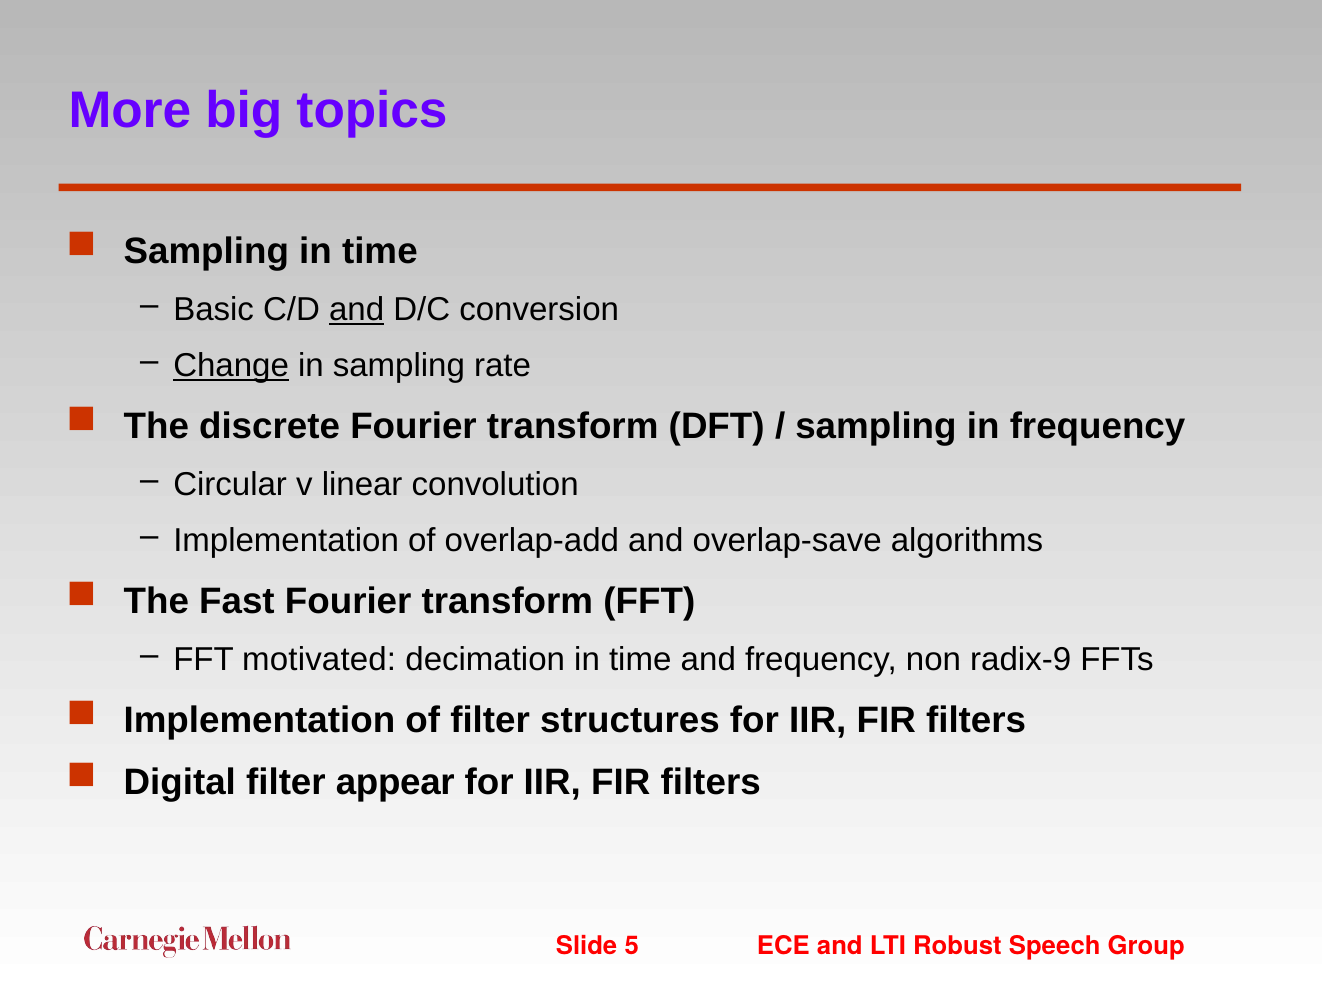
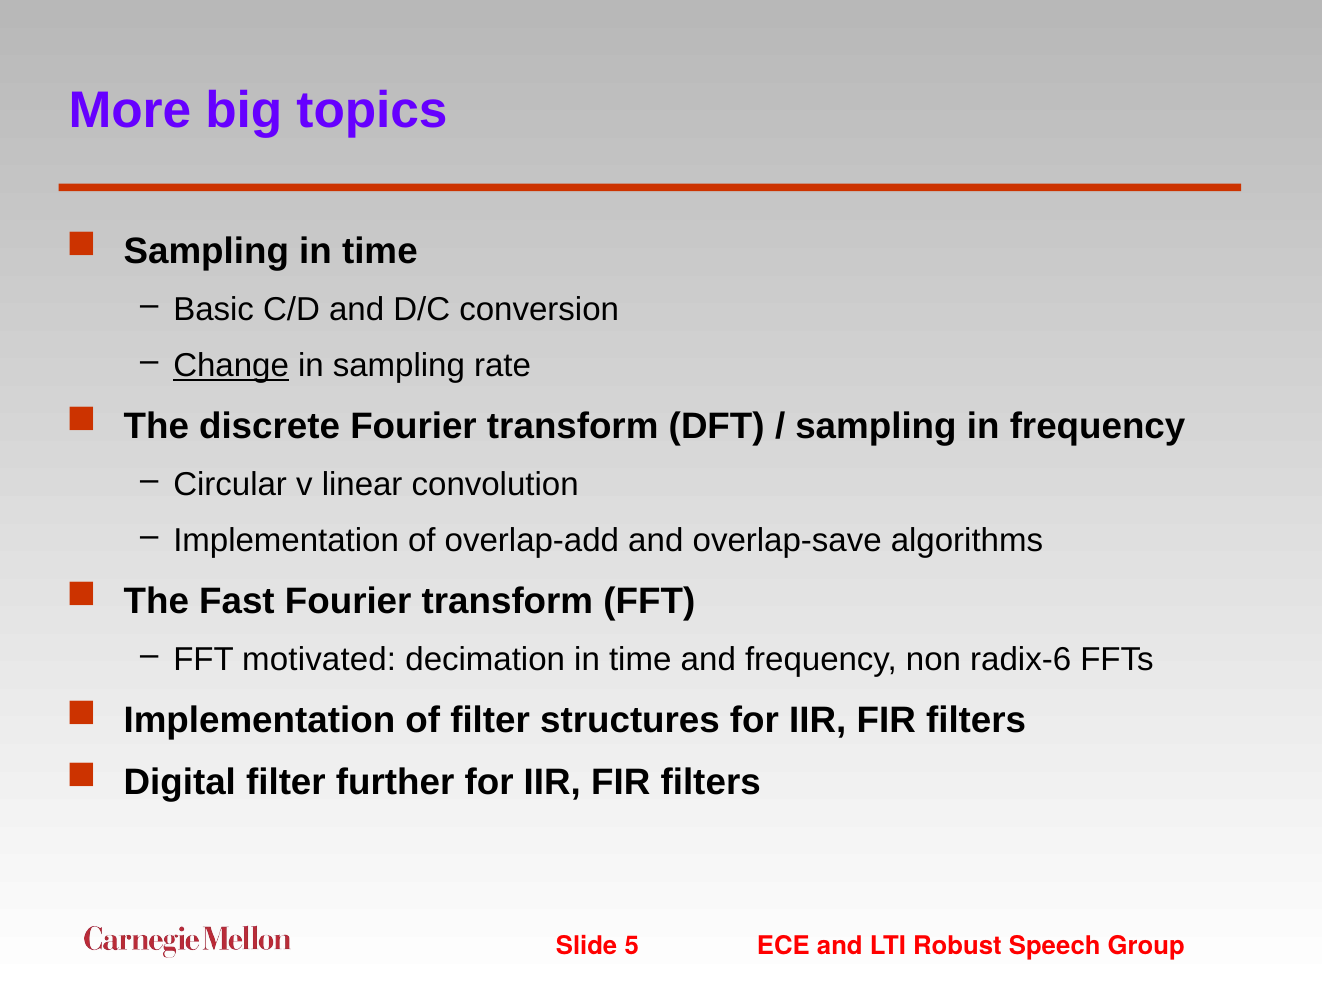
and underline: present -> none (357, 309)
radix-9: radix-9 -> radix-6 (1021, 659)
appear: appear -> further (395, 782)
